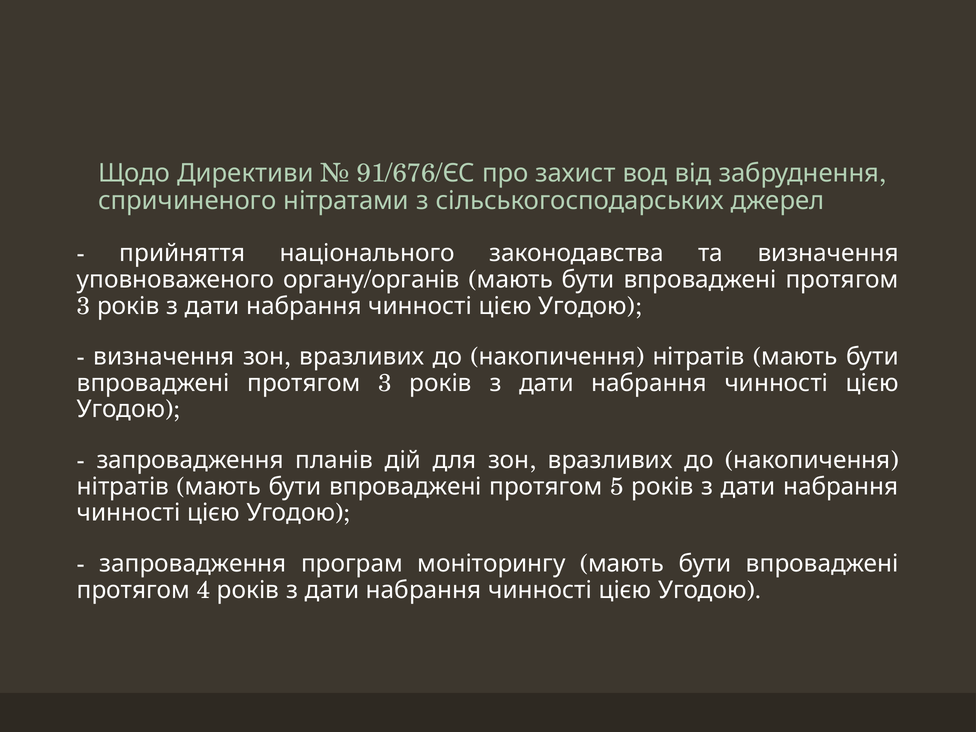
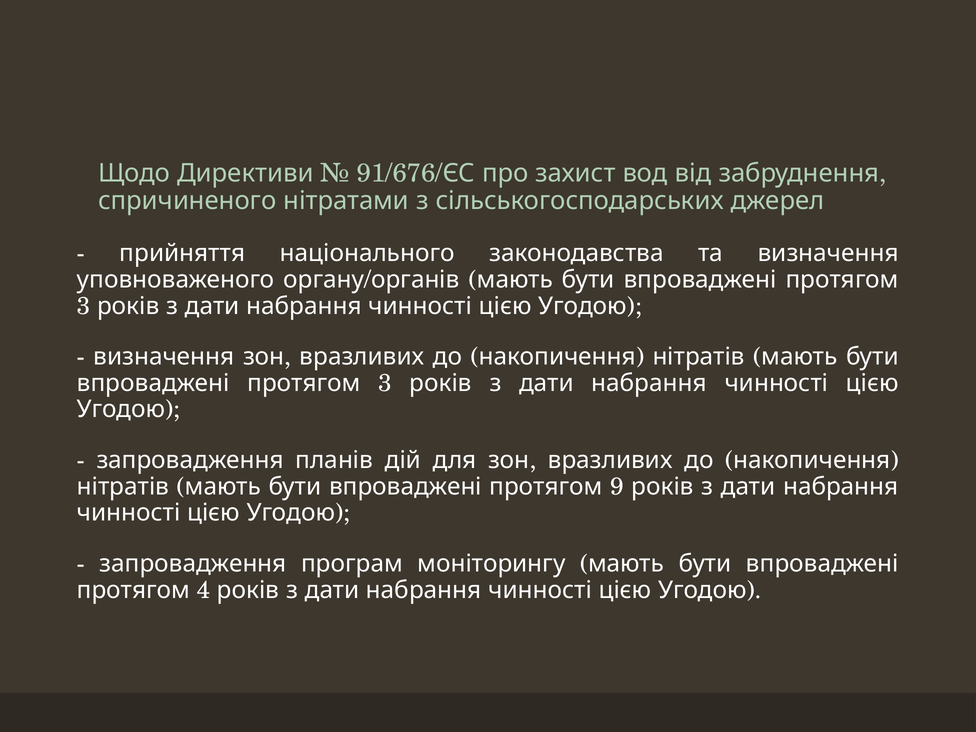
5: 5 -> 9 (617, 487)
